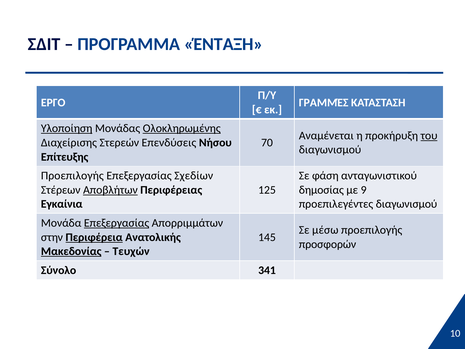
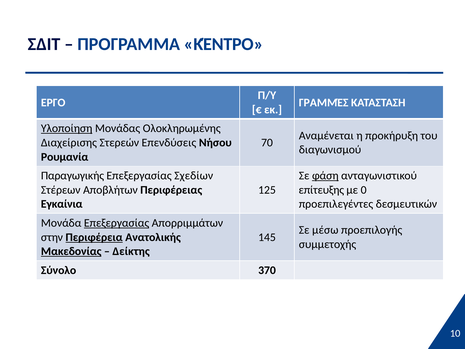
ΈΝΤΑΞΗ: ΈΝΤΑΞΗ -> ΚΈΝΤΡΟ (224, 44)
Ολοκληρωμένης underline: present -> none (182, 128)
του underline: present -> none (429, 135)
Επίτευξης: Επίτευξης -> Ρουμανία (65, 157)
Προεπιλογής: Προεπιλογής -> Παραγωγικής (72, 176)
φάση underline: none -> present (325, 176)
Αποβλήτων underline: present -> none (110, 190)
δημοσίας: δημοσίας -> επίτευξης (321, 190)
9: 9 -> 0 (364, 190)
προεπιλεγέντες διαγωνισμού: διαγωνισμού -> δεσμευτικών (406, 204)
προσφορών: προσφορών -> συμμετοχής (328, 244)
Τευχών: Τευχών -> Δείκτης (131, 251)
341: 341 -> 370 (267, 270)
